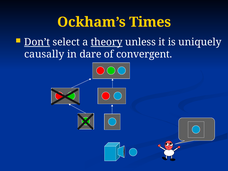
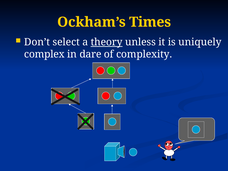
Don’t underline: present -> none (37, 42)
causally: causally -> complex (44, 54)
convergent: convergent -> complexity (144, 54)
